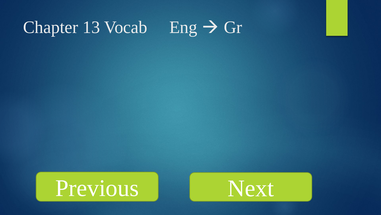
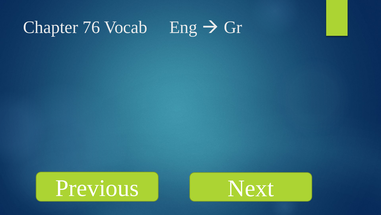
13: 13 -> 76 (91, 27)
